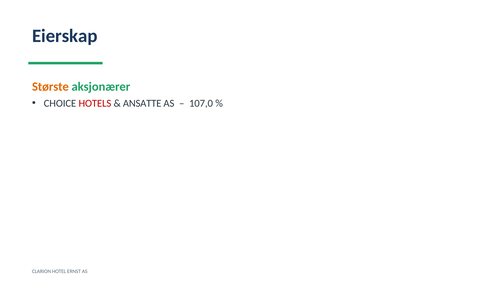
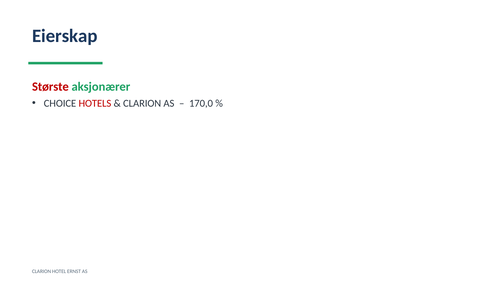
Største colour: orange -> red (50, 87)
ANSATTE: ANSATTE -> CLARION (142, 103)
107,0: 107,0 -> 170,0 (201, 103)
